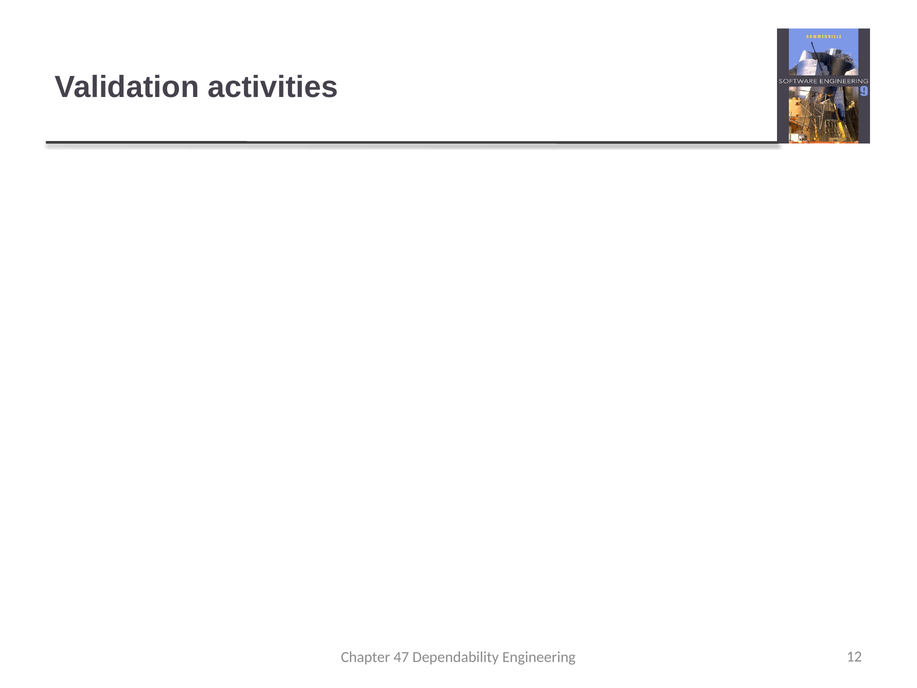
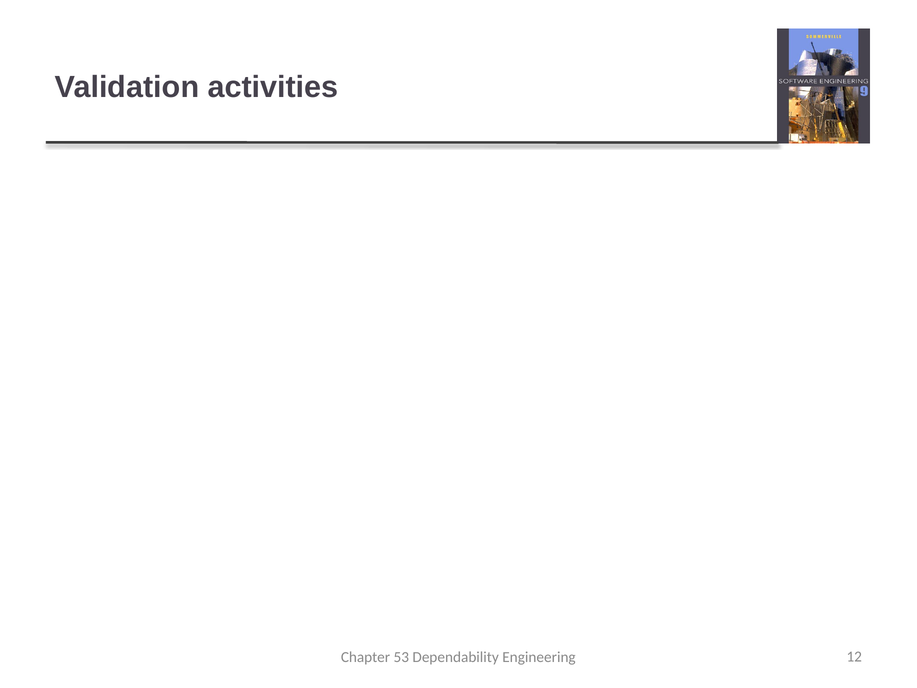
47: 47 -> 53 (401, 657)
